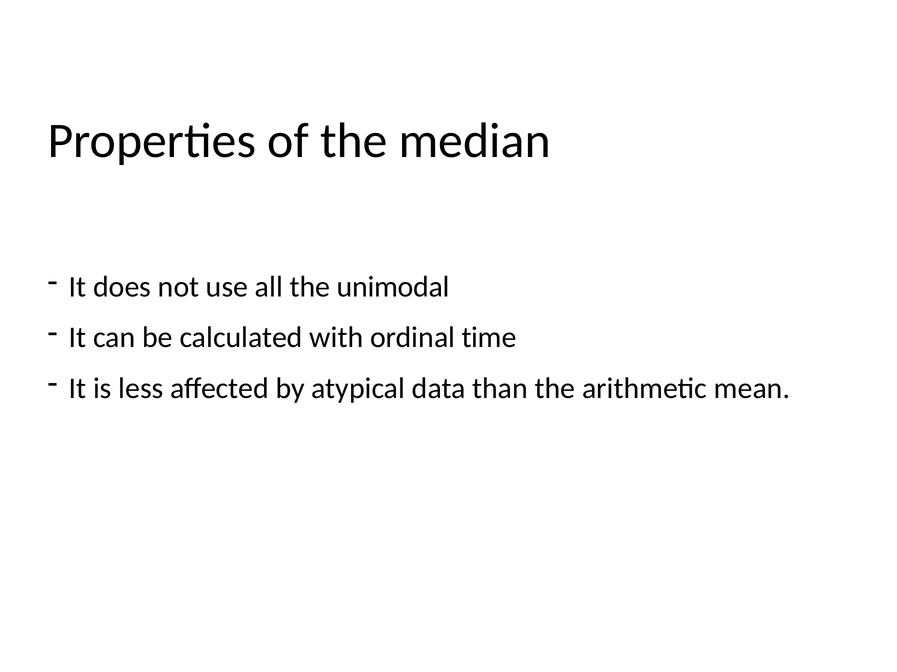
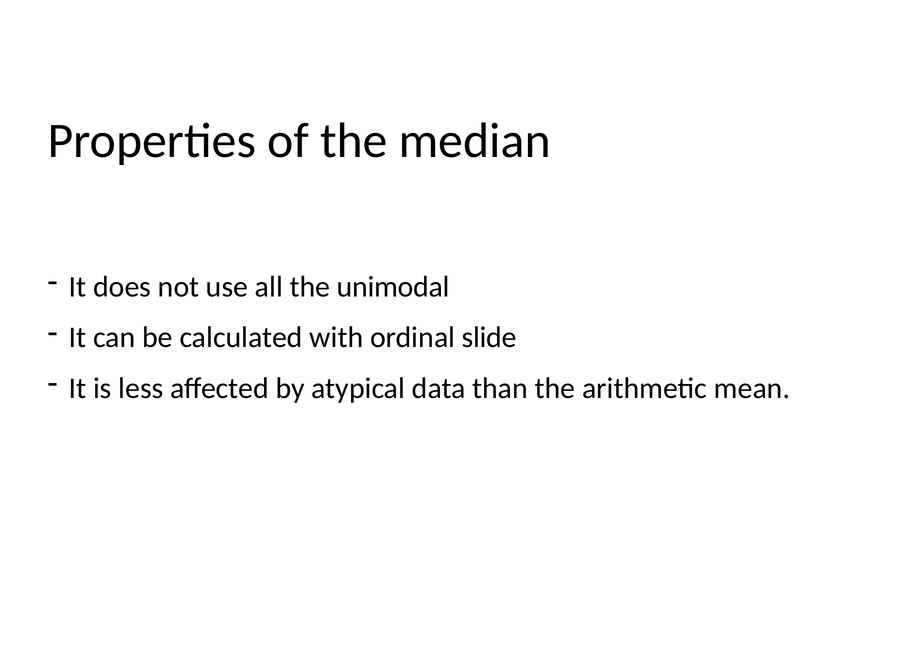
time: time -> slide (489, 338)
